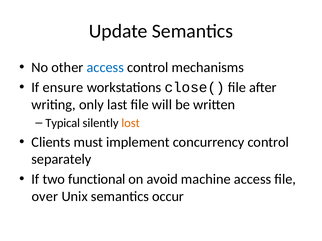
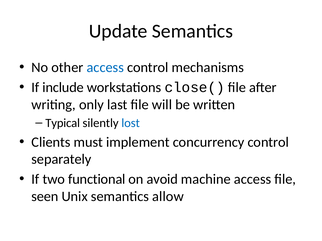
ensure: ensure -> include (63, 88)
lost colour: orange -> blue (131, 123)
over: over -> seen (45, 197)
occur: occur -> allow (168, 197)
